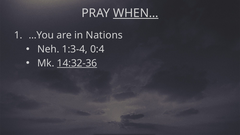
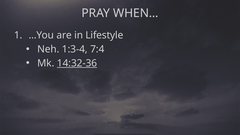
WHEN… underline: present -> none (136, 13)
Nations: Nations -> Lifestyle (104, 35)
0:4: 0:4 -> 7:4 (97, 49)
